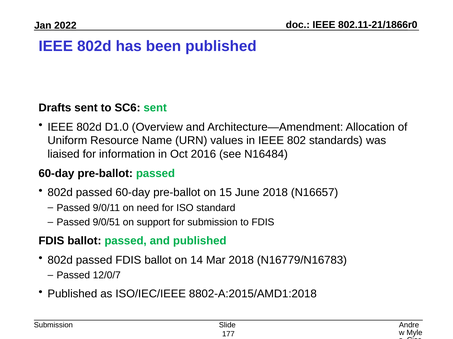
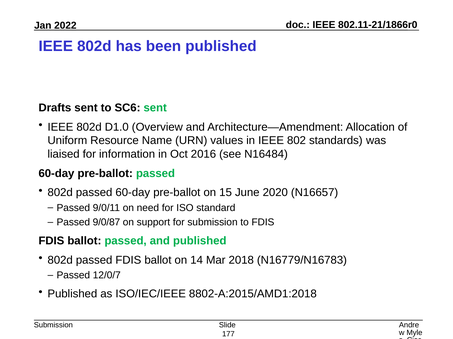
June 2018: 2018 -> 2020 (275, 193)
9/0/51: 9/0/51 -> 9/0/87 (106, 223)
